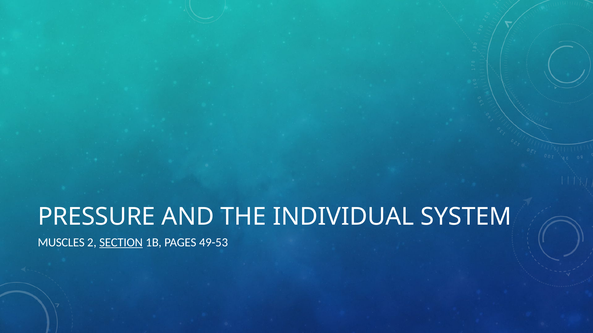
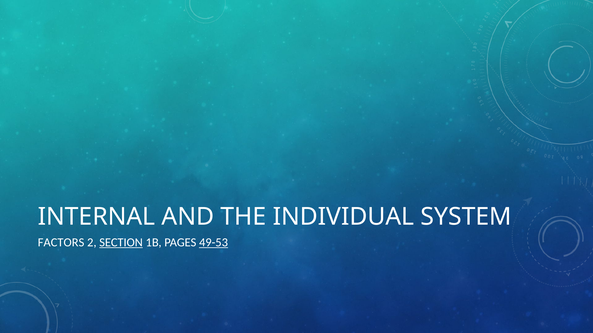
PRESSURE: PRESSURE -> INTERNAL (97, 217)
MUSCLES: MUSCLES -> FACTORS (61, 243)
49-53 underline: none -> present (214, 243)
